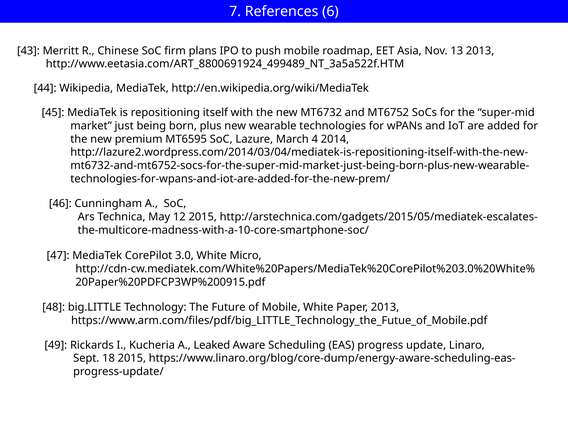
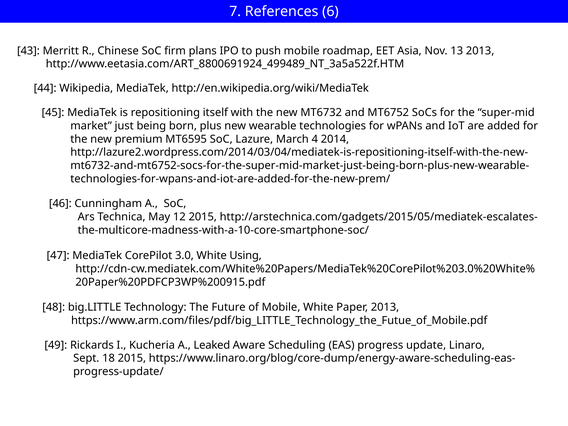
Micro: Micro -> Using (246, 256)
